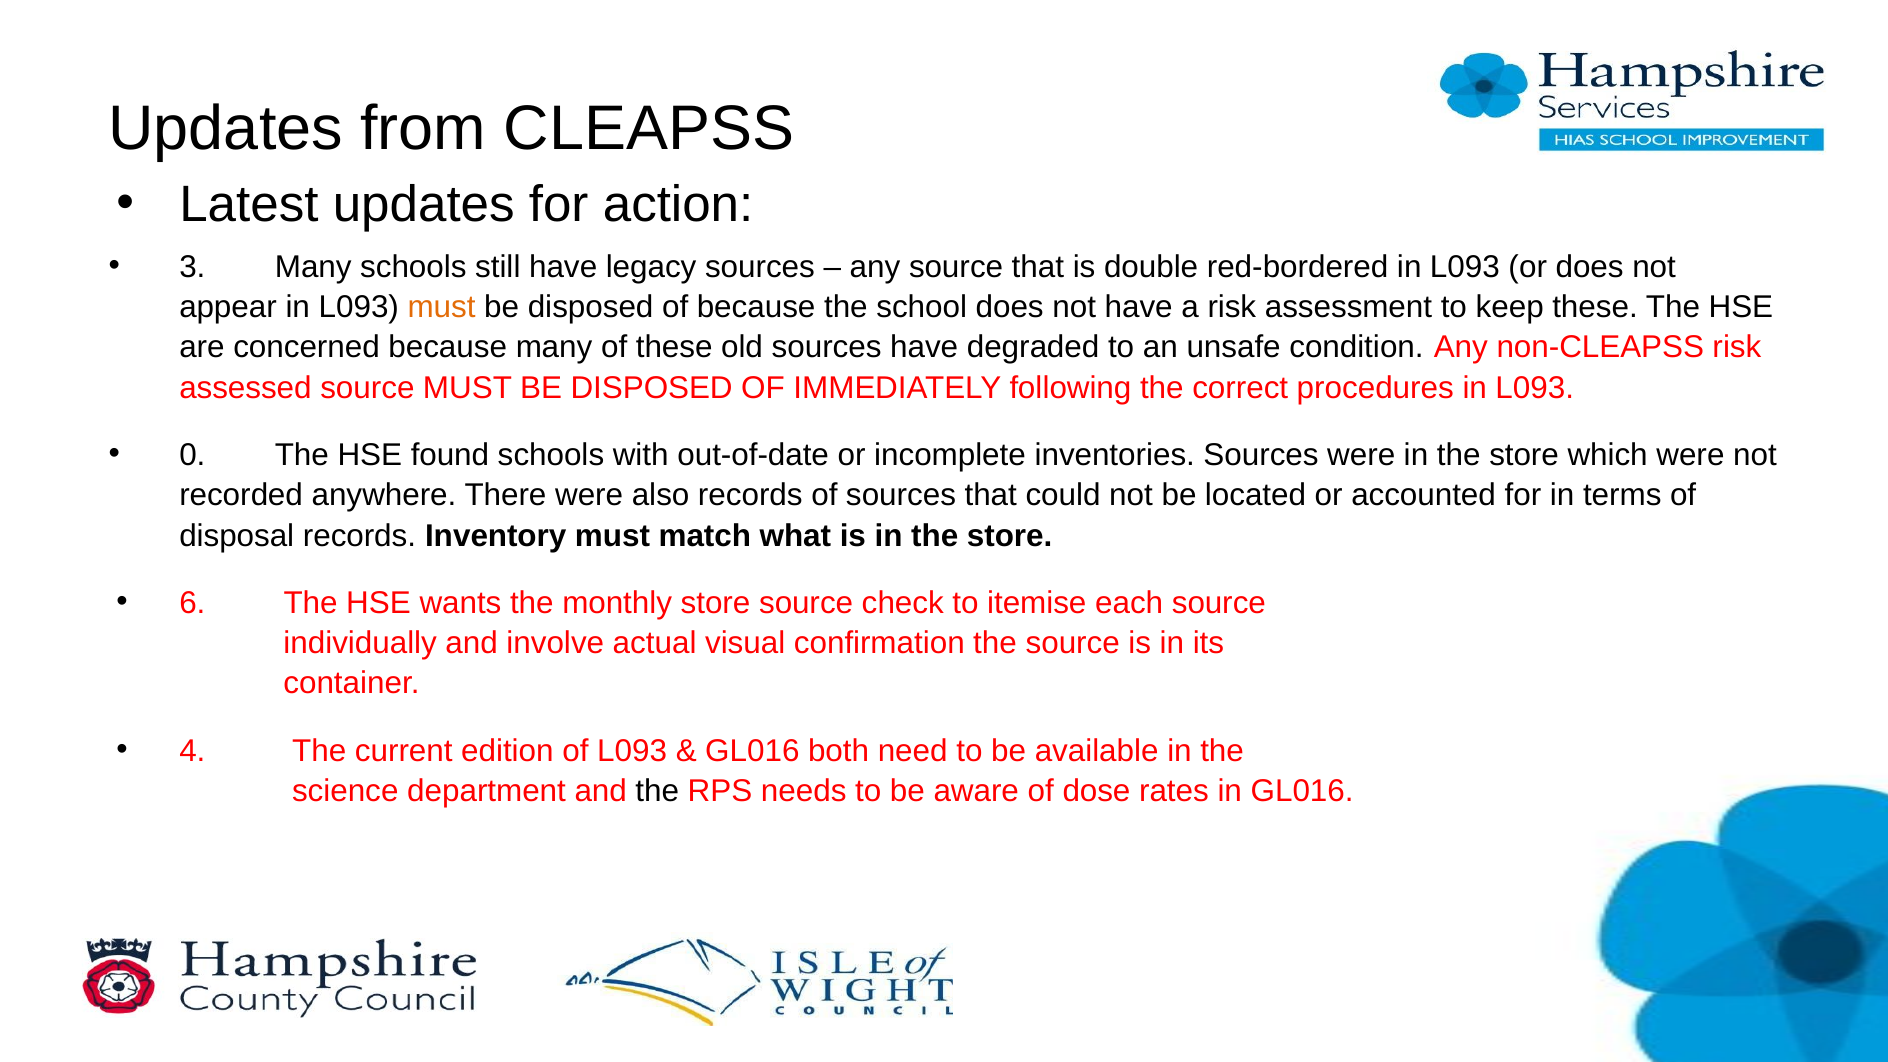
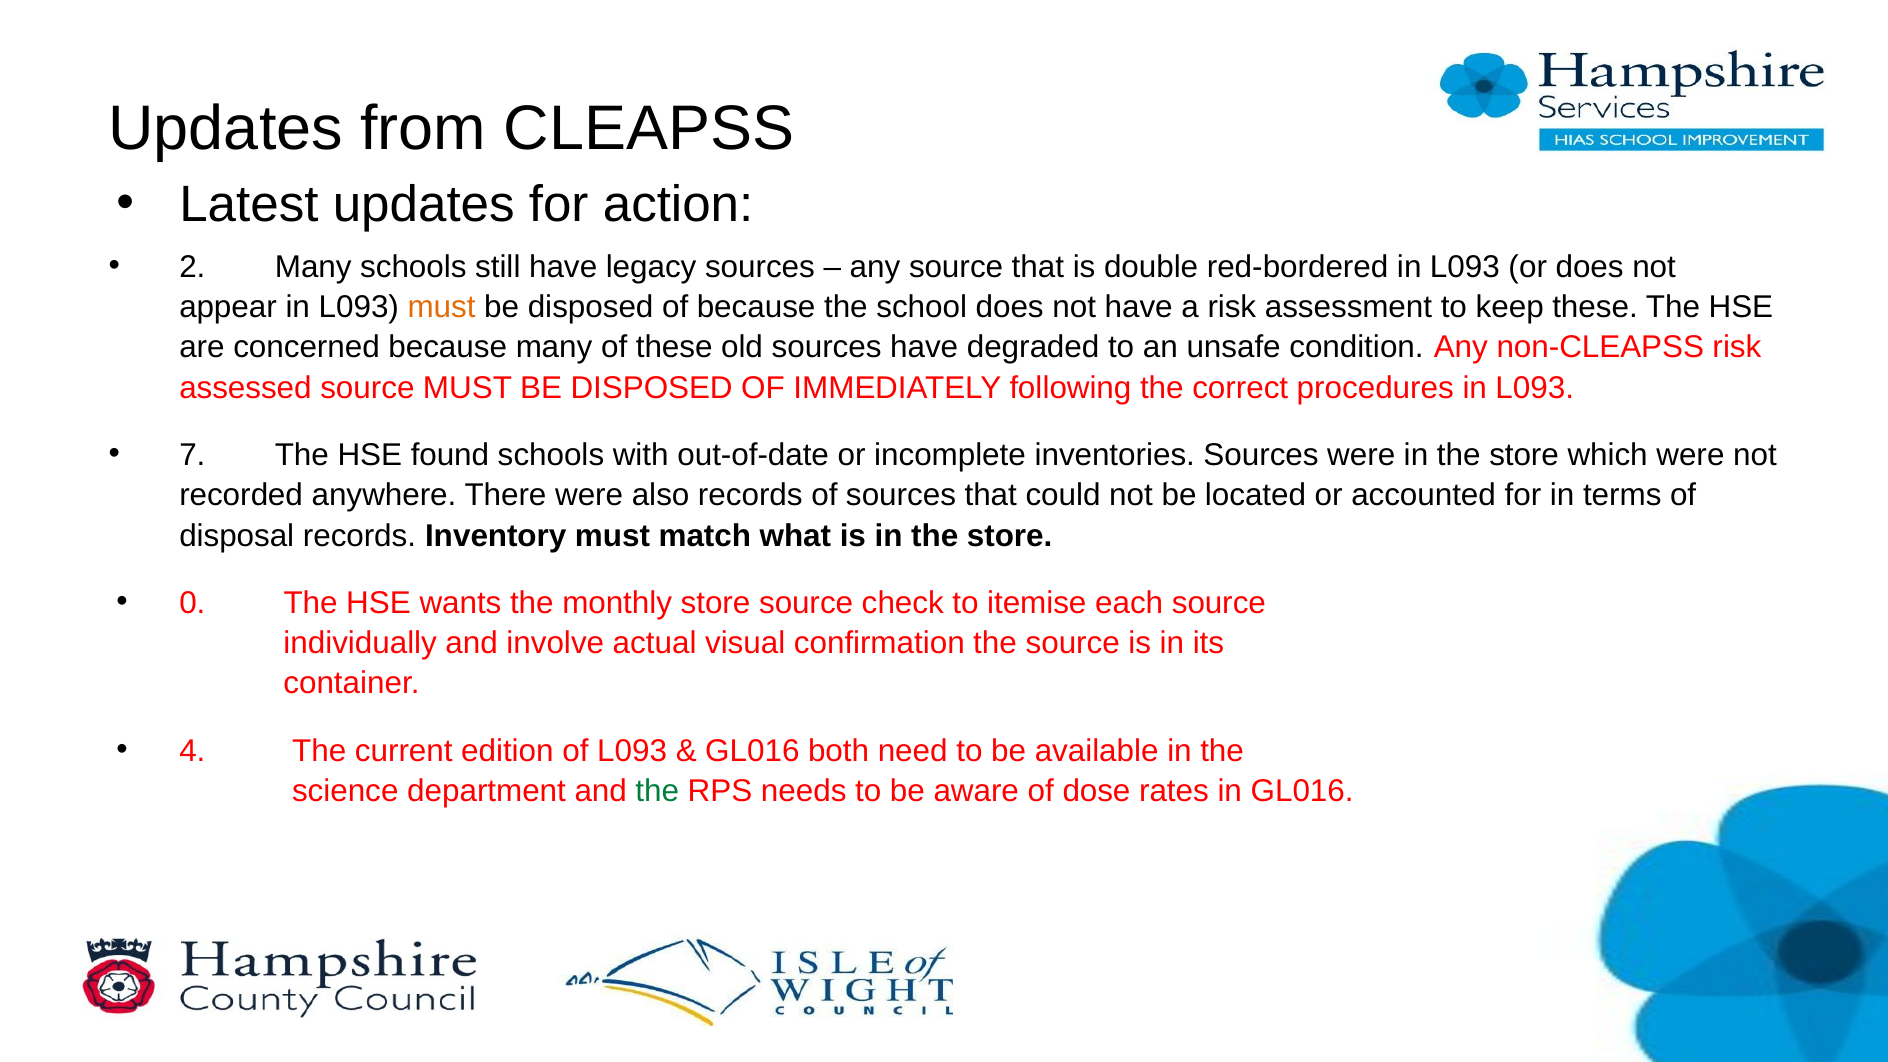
3: 3 -> 2 (192, 267)
0: 0 -> 7 (192, 455)
6: 6 -> 0 (192, 603)
the colour: black -> green (657, 791)
